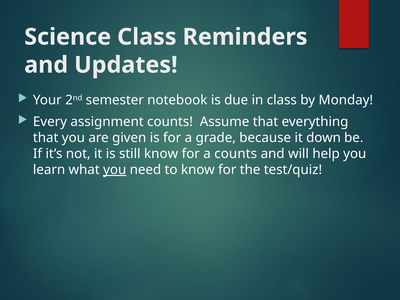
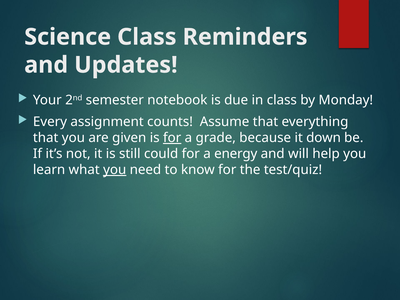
for underline: none -> present (172, 138)
still know: know -> could (161, 154)
a counts: counts -> energy (236, 154)
